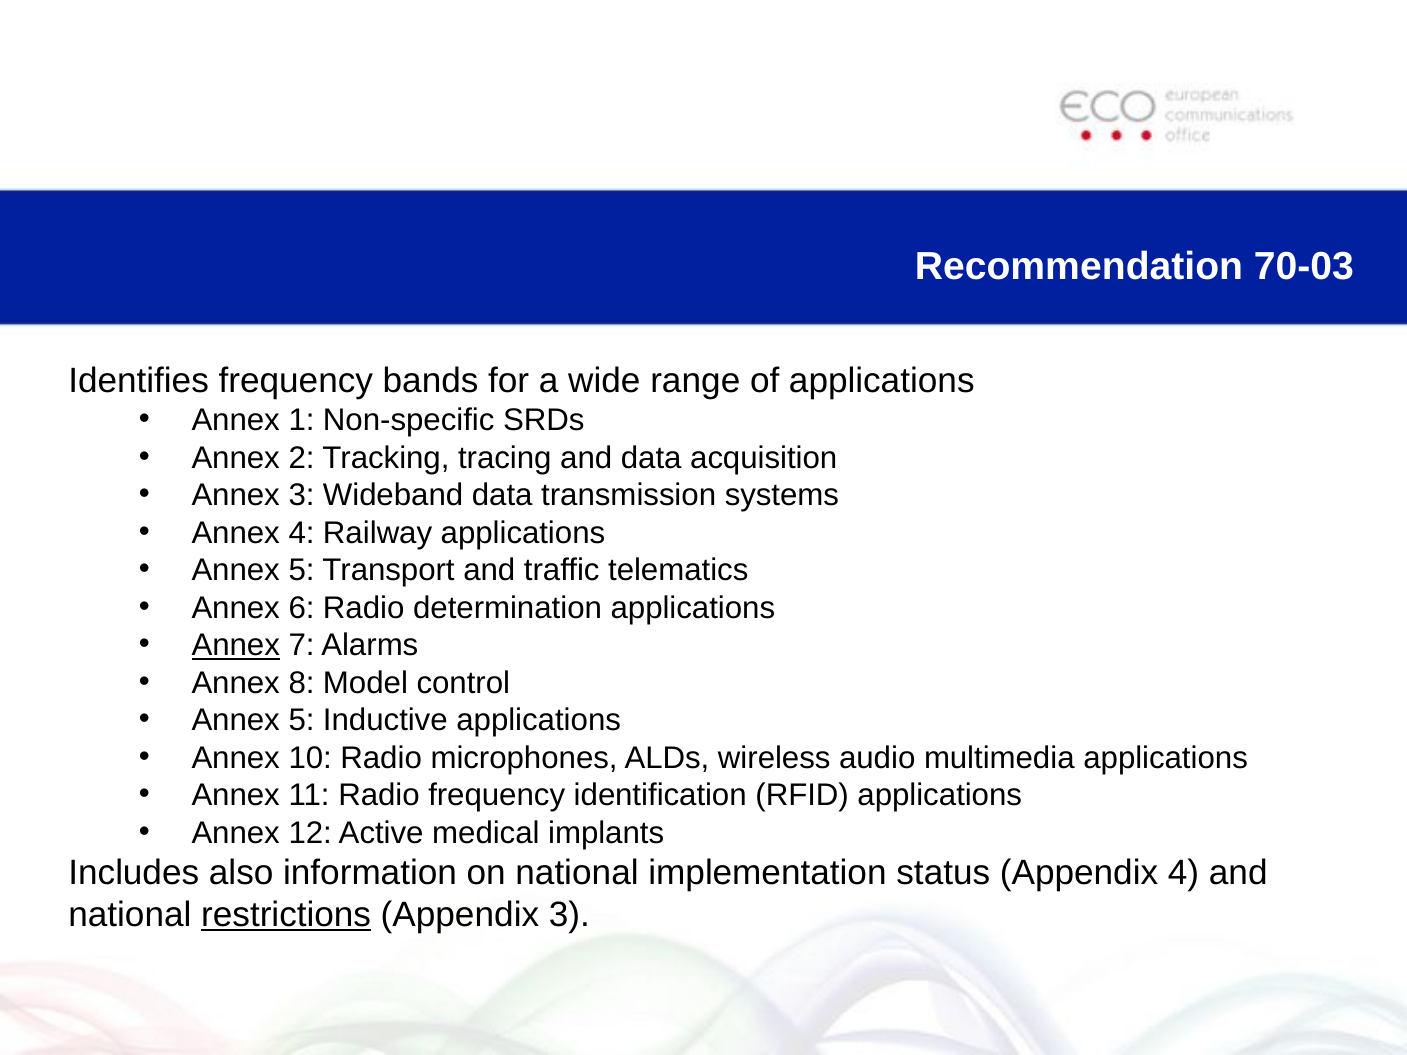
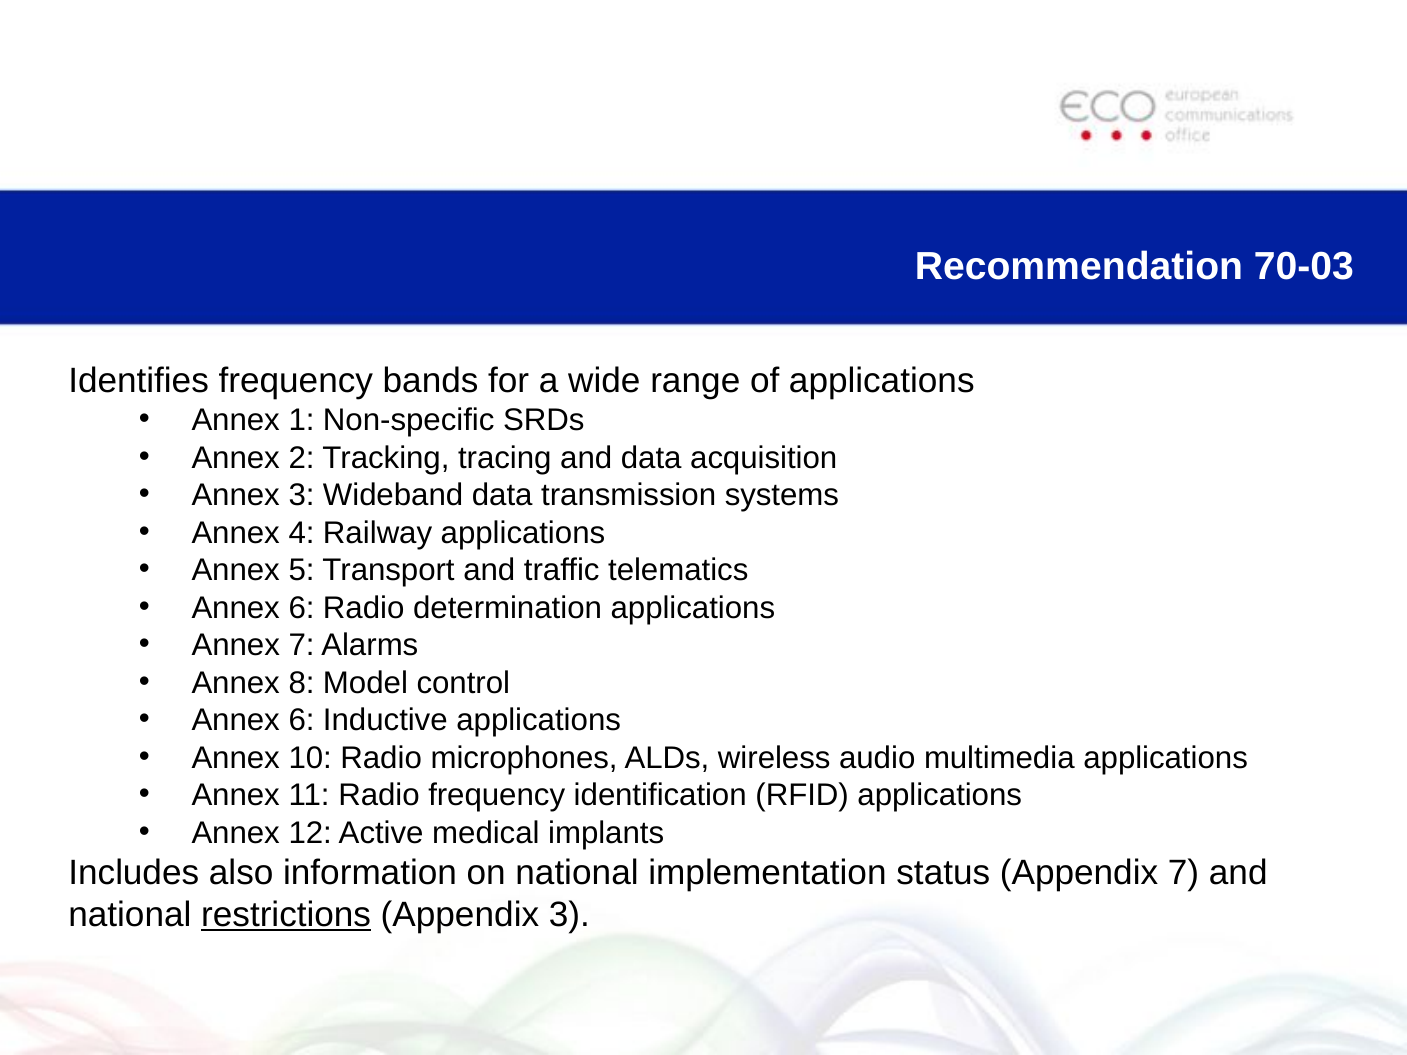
Annex underline: present -> none (236, 645)
5: 5 -> 6 (302, 720)
Appendix 4: 4 -> 7 (1183, 873)
